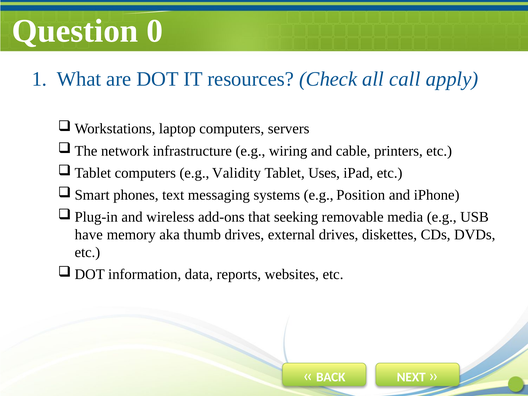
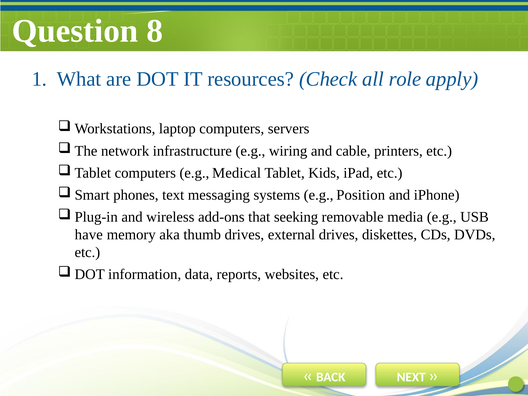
0: 0 -> 8 (155, 31)
call: call -> role (405, 79)
Validity: Validity -> Medical (237, 173)
Uses: Uses -> Kids (324, 173)
